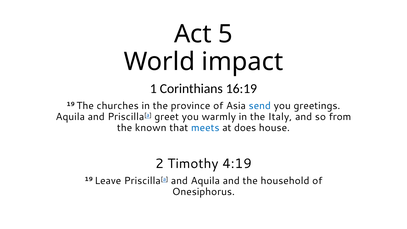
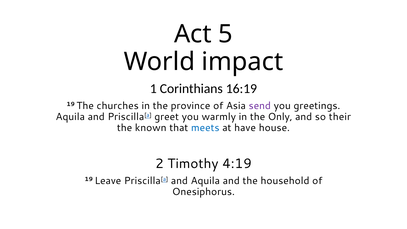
send colour: blue -> purple (260, 106)
Italy: Italy -> Only (280, 117)
from: from -> their (340, 117)
does: does -> have (245, 128)
